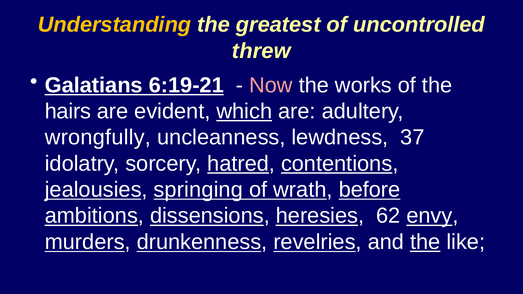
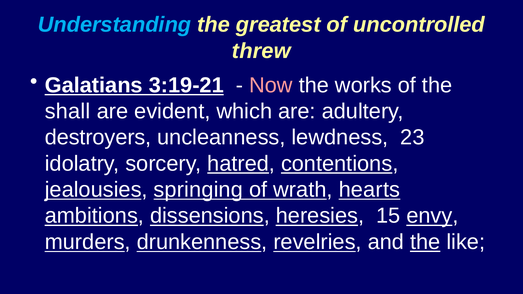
Understanding colour: yellow -> light blue (115, 25)
6:19-21: 6:19-21 -> 3:19-21 (186, 85)
hairs: hairs -> shall (68, 111)
which underline: present -> none (244, 111)
wrongfully: wrongfully -> destroyers (98, 137)
37: 37 -> 23 (412, 137)
before: before -> hearts (369, 190)
62: 62 -> 15 (388, 216)
